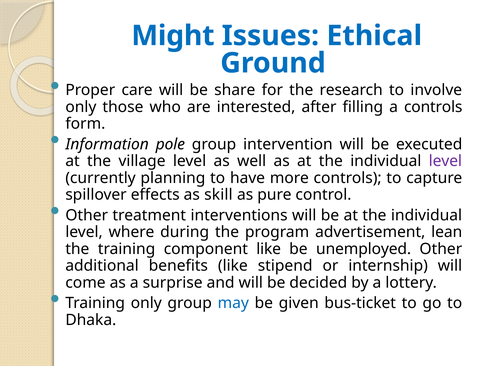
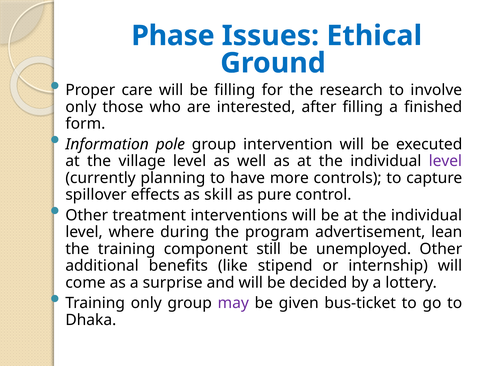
Might: Might -> Phase (173, 36)
be share: share -> filling (235, 90)
a controls: controls -> finished (433, 107)
component like: like -> still (269, 249)
may colour: blue -> purple (233, 303)
